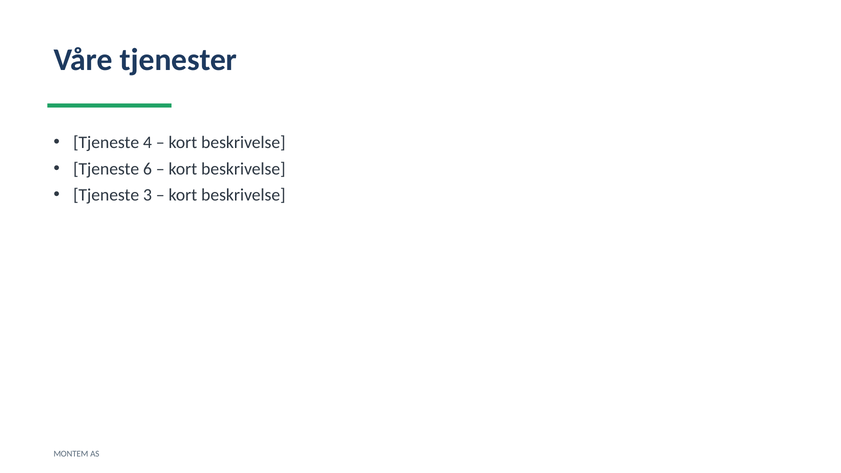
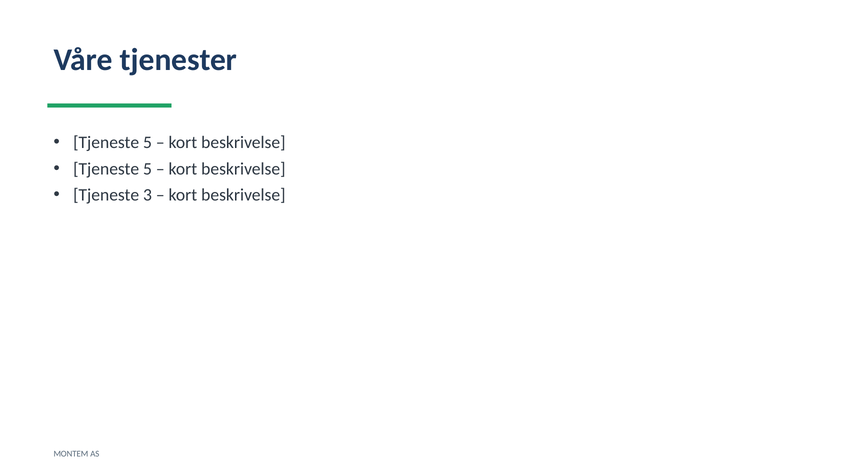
4: 4 -> 5 (147, 142)
6: 6 -> 5 (147, 169)
